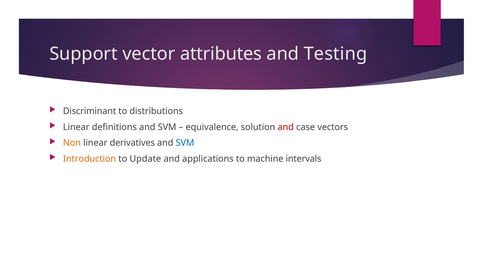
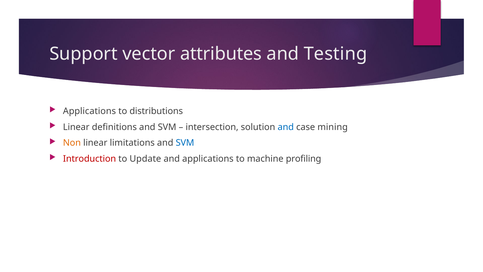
Discriminant: Discriminant -> Applications (89, 111)
equivalence: equivalence -> intersection (212, 127)
and colour: red -> blue (286, 127)
vectors: vectors -> mining (333, 127)
derivatives: derivatives -> limitations (132, 143)
Introduction colour: orange -> red (90, 159)
intervals: intervals -> profiling (304, 159)
